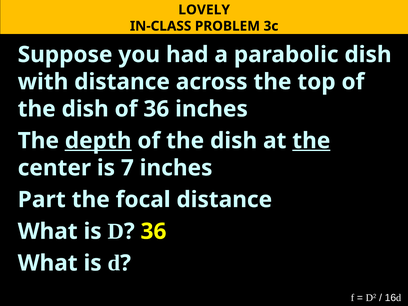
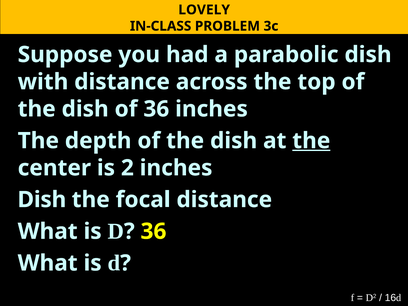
depth underline: present -> none (98, 141)
7: 7 -> 2 (127, 168)
Part: Part -> Dish (42, 200)
